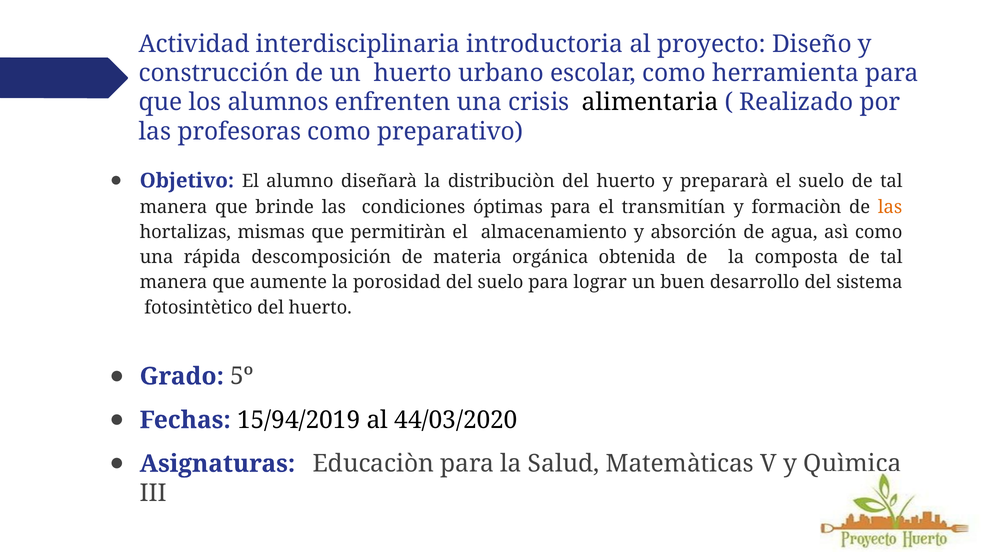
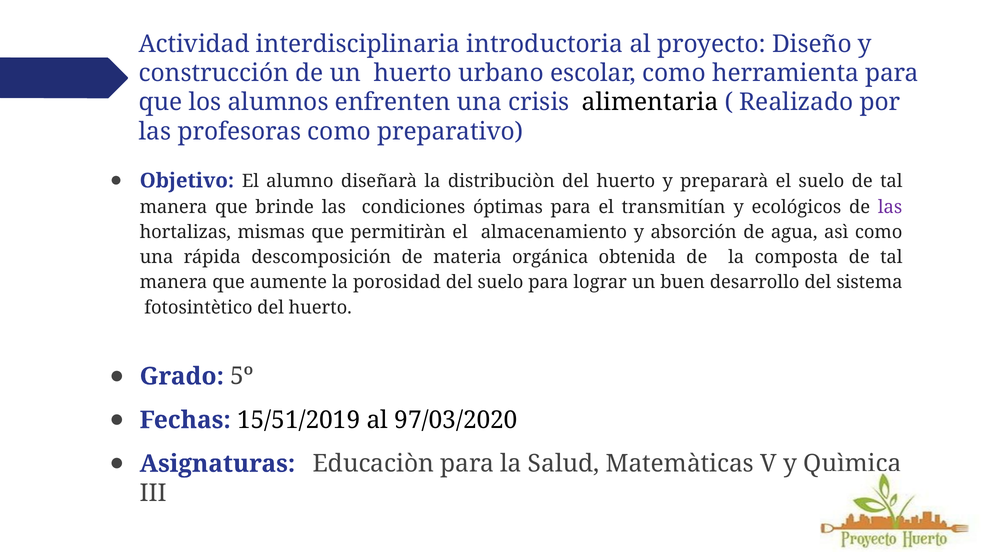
formaciòn: formaciòn -> ecológicos (796, 207)
las colour: orange -> purple (890, 207)
15/94/2019: 15/94/2019 -> 15/51/2019 (299, 420)
44/03/2020: 44/03/2020 -> 97/03/2020 (456, 420)
